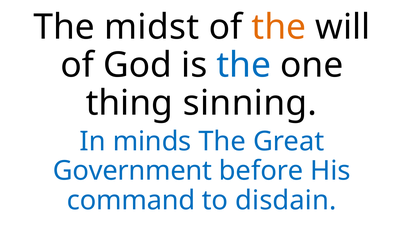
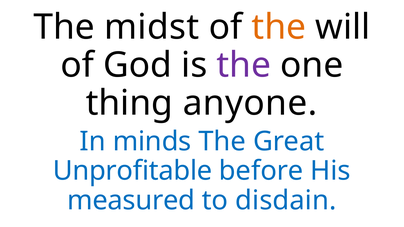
the colour: blue -> purple (244, 65)
sinning: sinning -> anyone (250, 103)
Government: Government -> Unprofitable (132, 171)
command: command -> measured (131, 201)
